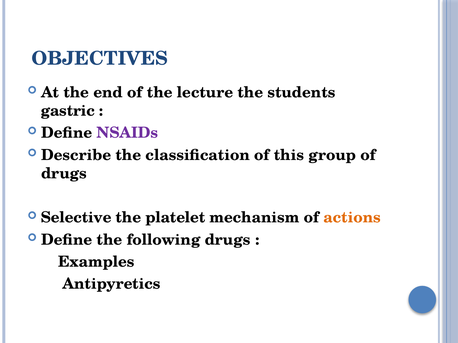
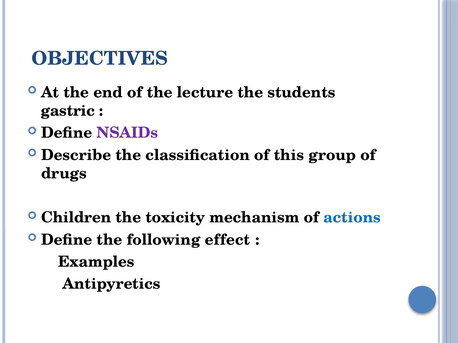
Selective: Selective -> Children (76, 218)
platelet: platelet -> toxicity (175, 218)
actions colour: orange -> blue (352, 218)
following drugs: drugs -> effect (228, 240)
